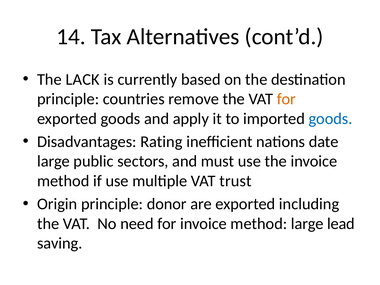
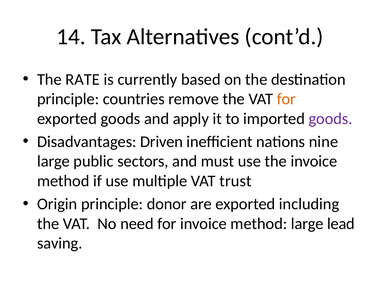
LACK: LACK -> RATE (83, 79)
goods colour: blue -> purple (330, 119)
Rating: Rating -> Driven (161, 142)
date: date -> nine (323, 142)
